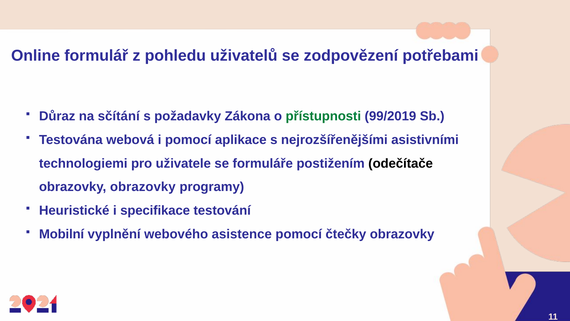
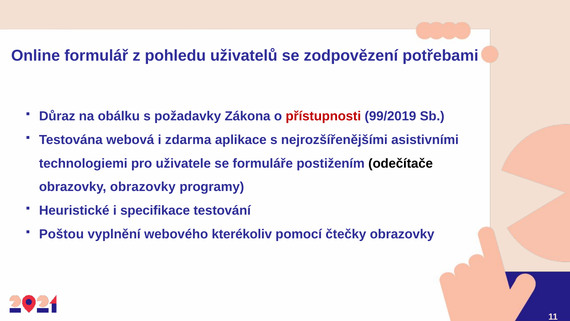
sčítání: sčítání -> obálku (119, 116)
přístupnosti colour: green -> red (323, 116)
i pomocí: pomocí -> zdarma (188, 140)
Mobilní: Mobilní -> Poštou (61, 234)
asistence: asistence -> kterékoliv (242, 234)
